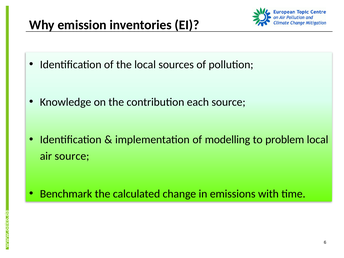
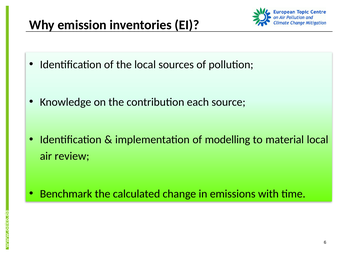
problem: problem -> material (285, 140)
air source: source -> review (72, 156)
